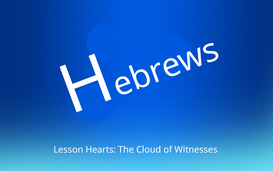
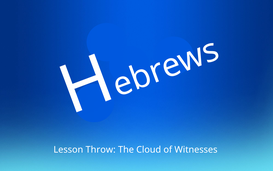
Hearts: Hearts -> Throw (101, 149)
